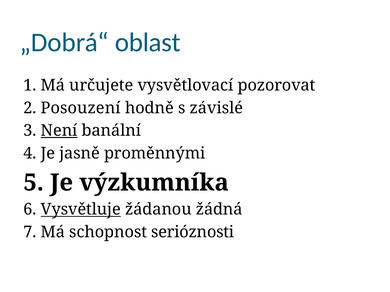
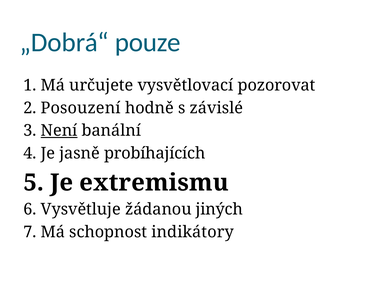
oblast: oblast -> pouze (148, 42)
proměnnými: proměnnými -> probíhajících (155, 154)
výzkumníka: výzkumníka -> extremismu (154, 183)
Vysvětluje underline: present -> none (81, 210)
žádná: žádná -> jiných (219, 210)
serióznosti: serióznosti -> indikátory (193, 233)
